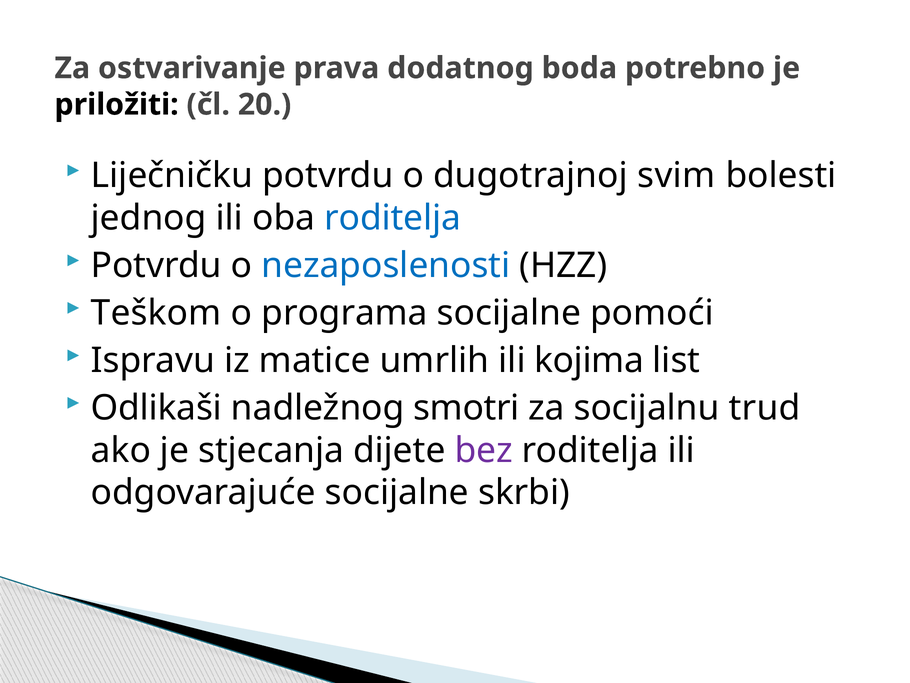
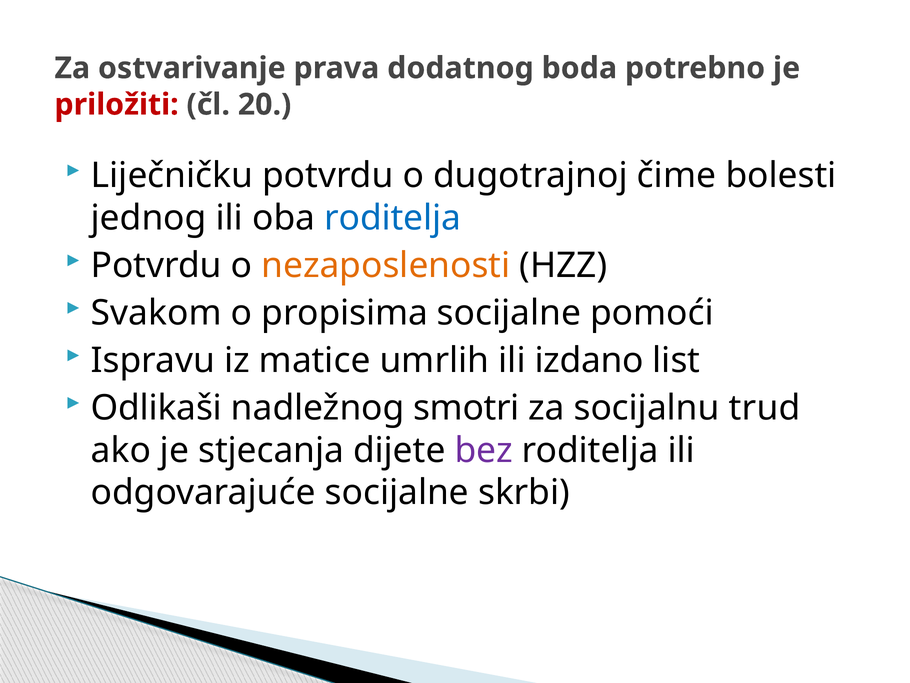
priložiti colour: black -> red (117, 105)
svim: svim -> čime (677, 176)
nezaposlenosti colour: blue -> orange (386, 265)
Teškom: Teškom -> Svakom (156, 313)
programa: programa -> propisima (345, 313)
kojima: kojima -> izdano (589, 360)
